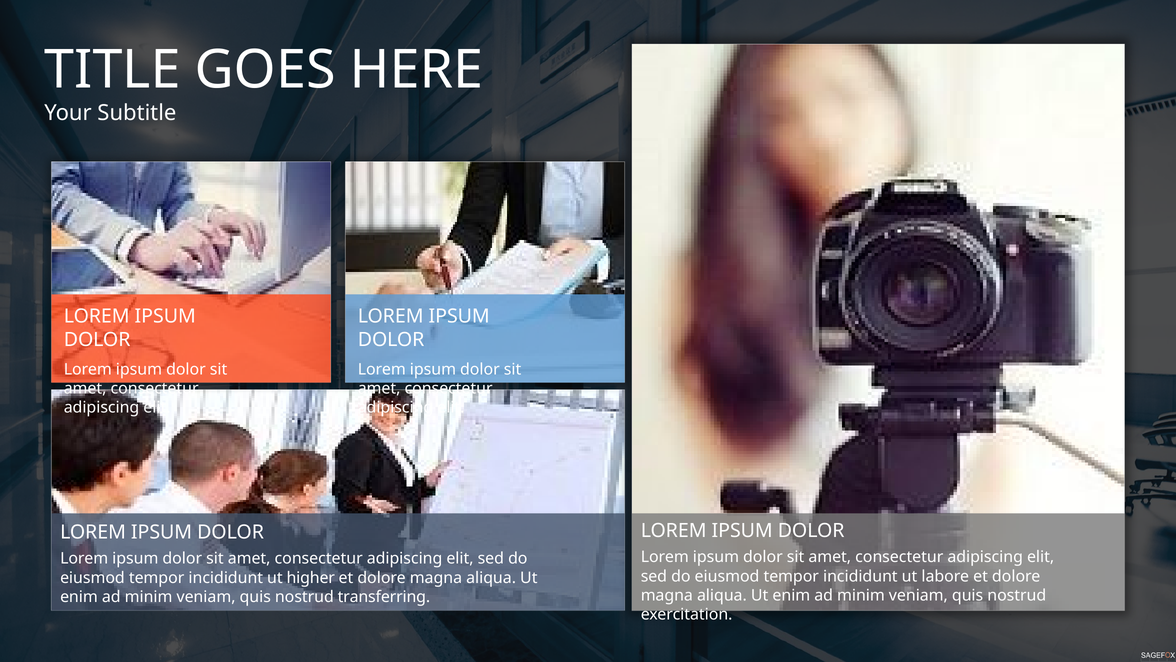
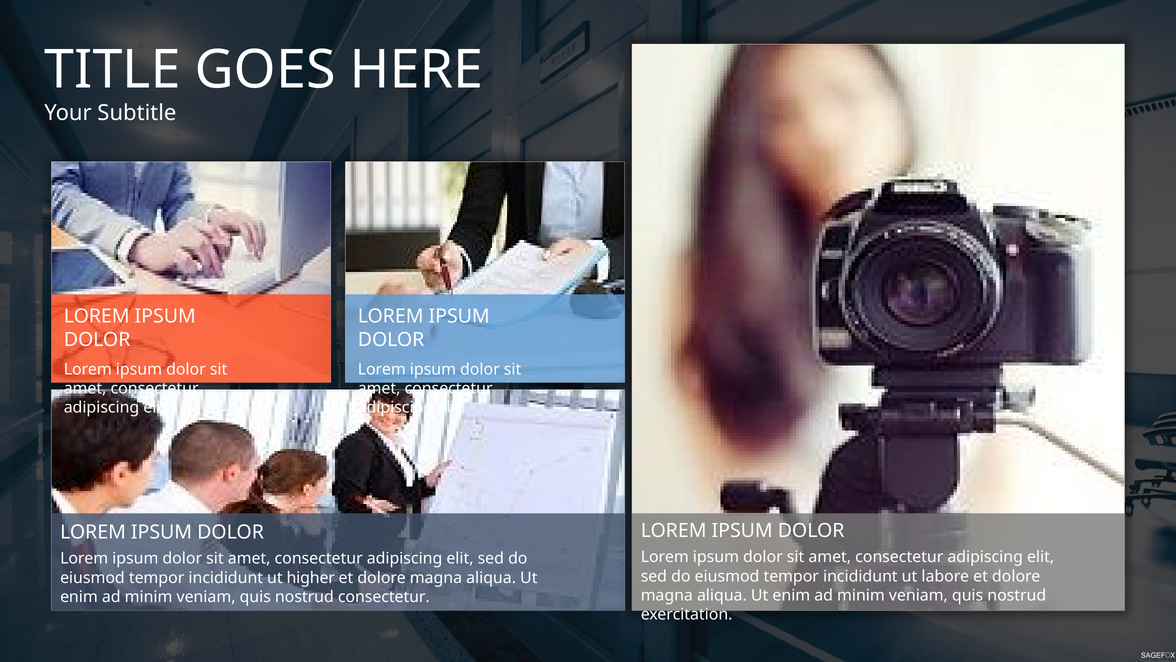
nostrud transferring: transferring -> consectetur (384, 597)
